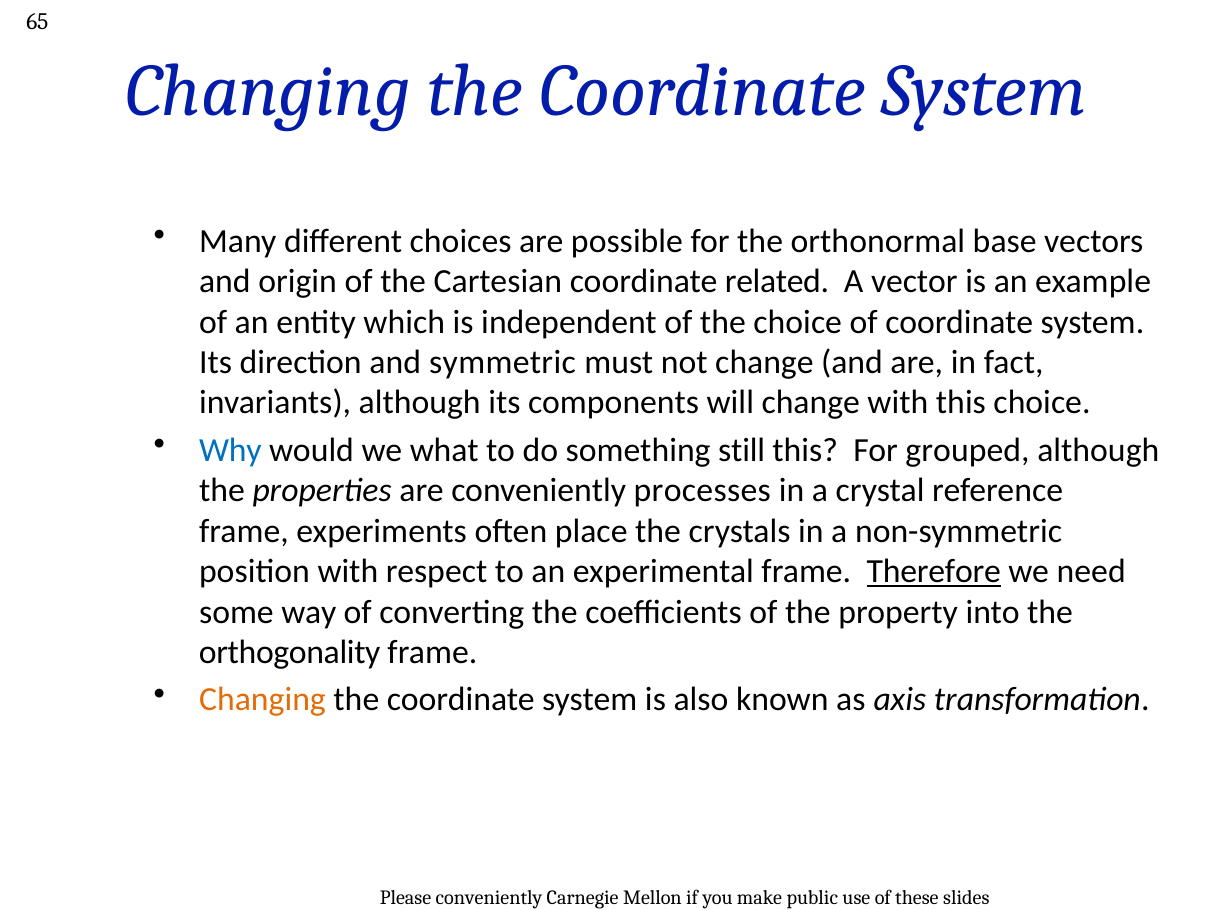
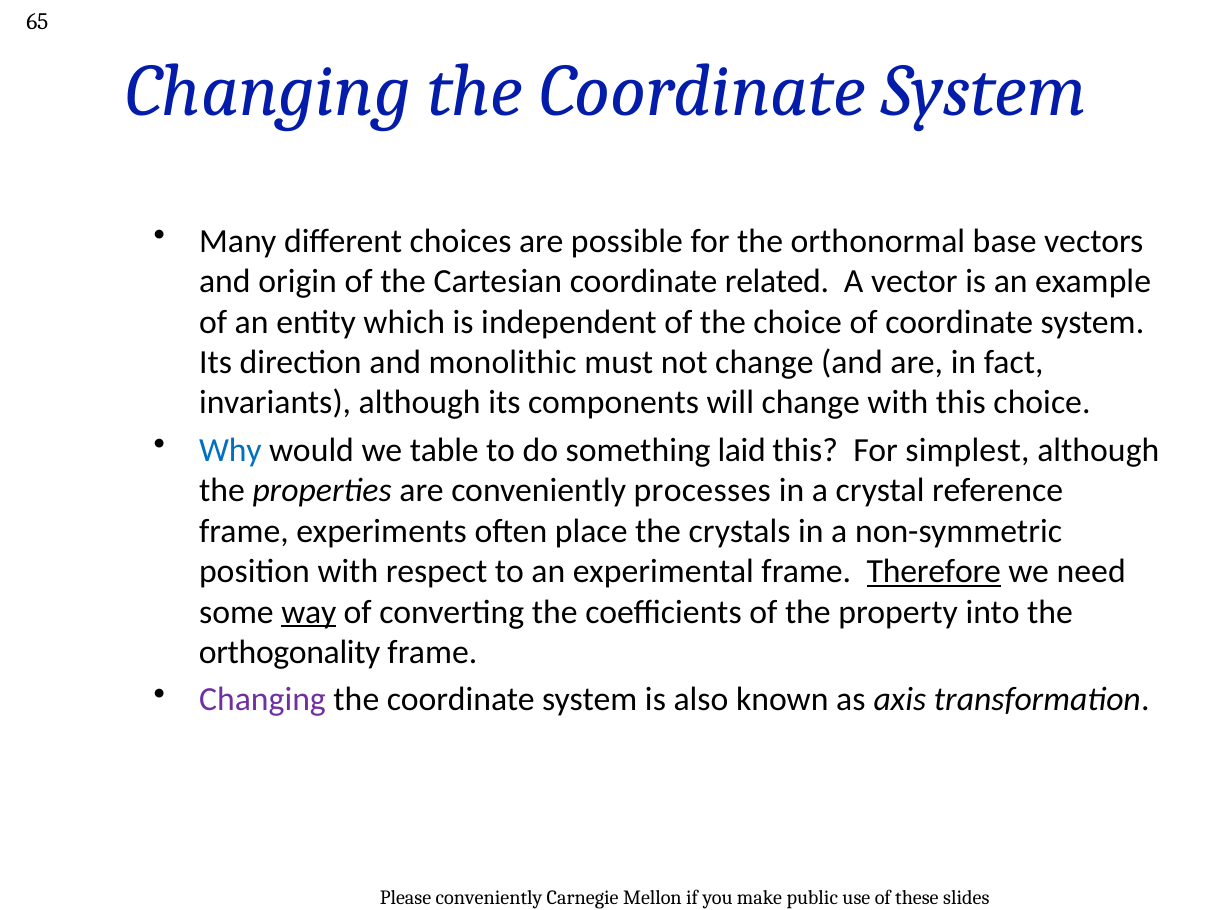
symmetric: symmetric -> monolithic (503, 362)
what: what -> table (444, 450)
still: still -> laid (742, 450)
grouped: grouped -> simplest (967, 450)
way underline: none -> present (309, 612)
Changing colour: orange -> purple (262, 699)
